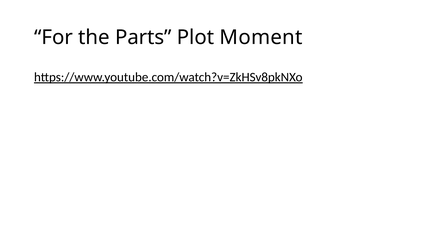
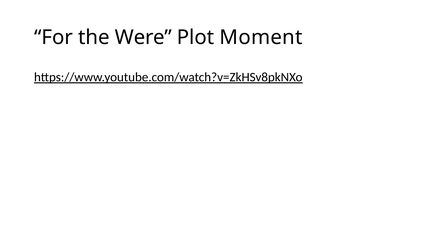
Parts: Parts -> Were (143, 38)
